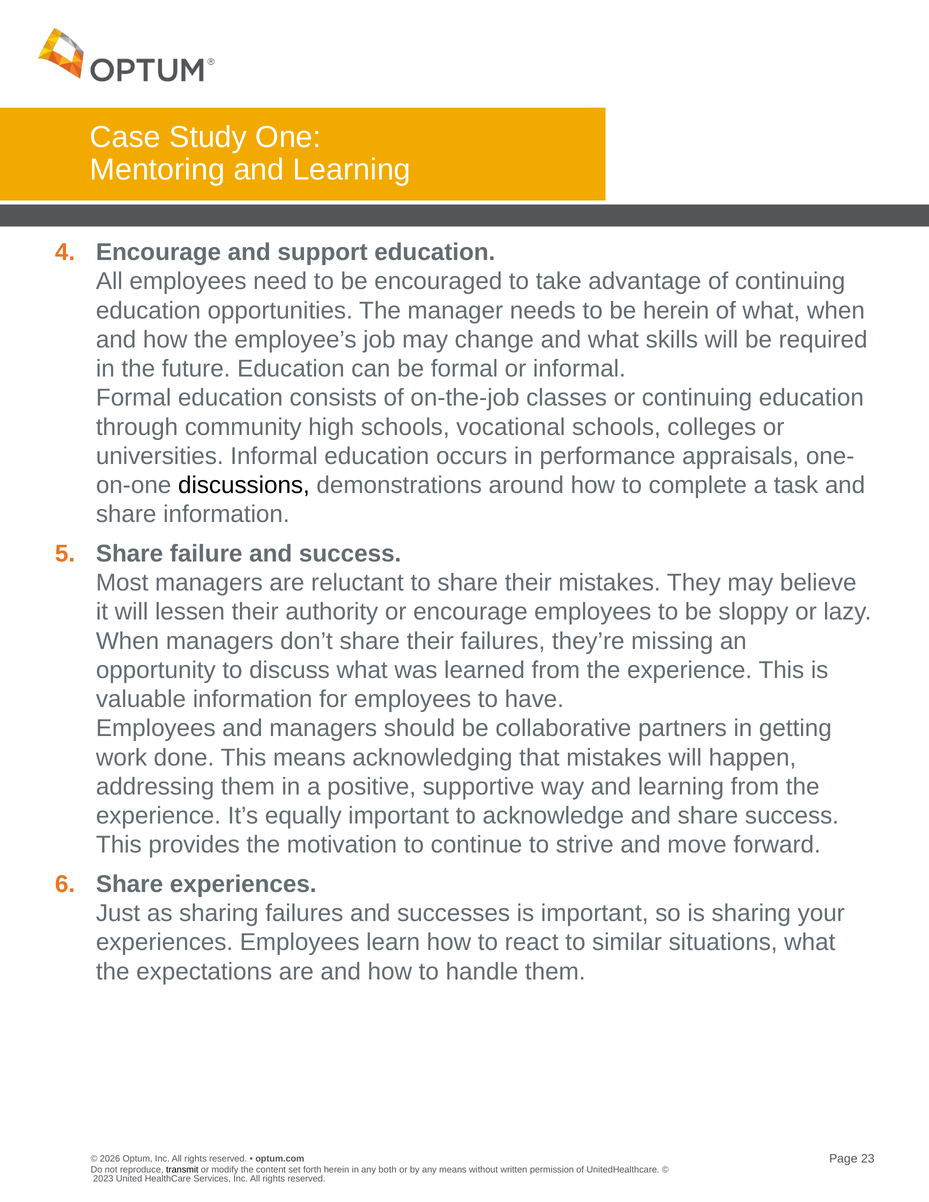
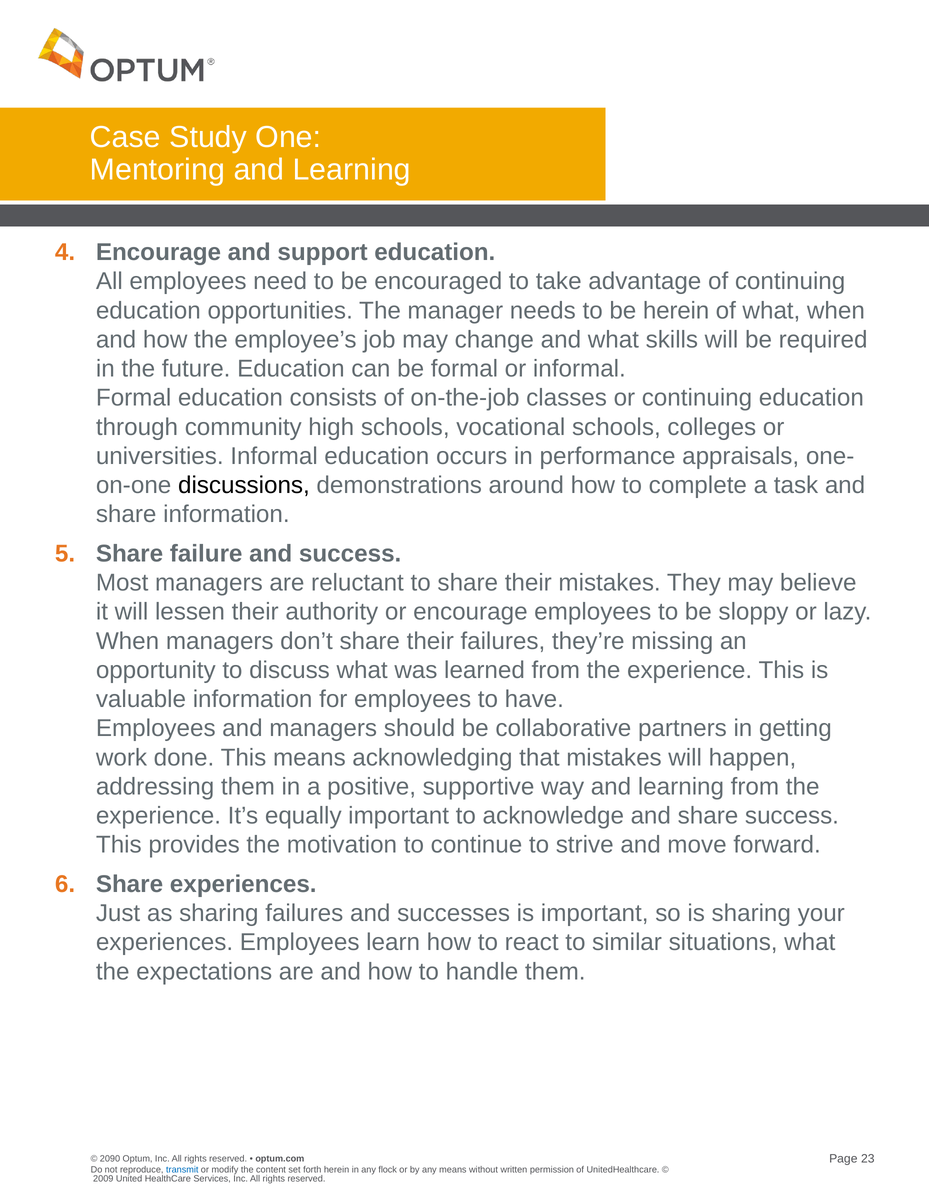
2026: 2026 -> 2090 (110, 1159)
transmit colour: black -> blue (182, 1170)
both: both -> flock (388, 1170)
2023: 2023 -> 2009 (103, 1179)
